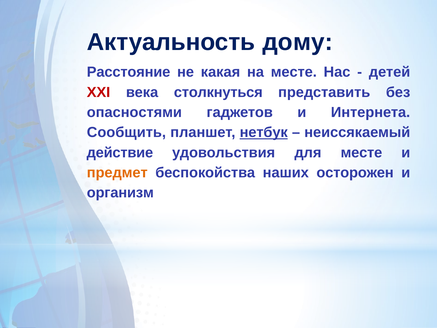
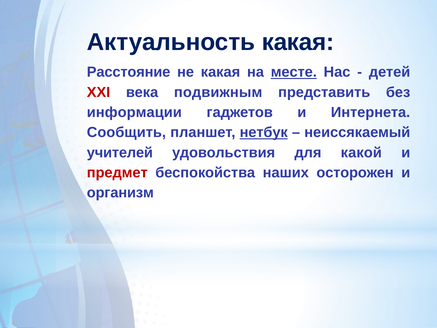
Актуальность дому: дому -> какая (298, 42)
месте underline: none -> present (294, 72)
столкнуться: столкнуться -> подвижным (218, 92)
опасностями: опасностями -> информации (134, 112)
действие: действие -> учителей (120, 152)
для месте: месте -> какой (361, 152)
предмет colour: orange -> red (117, 173)
